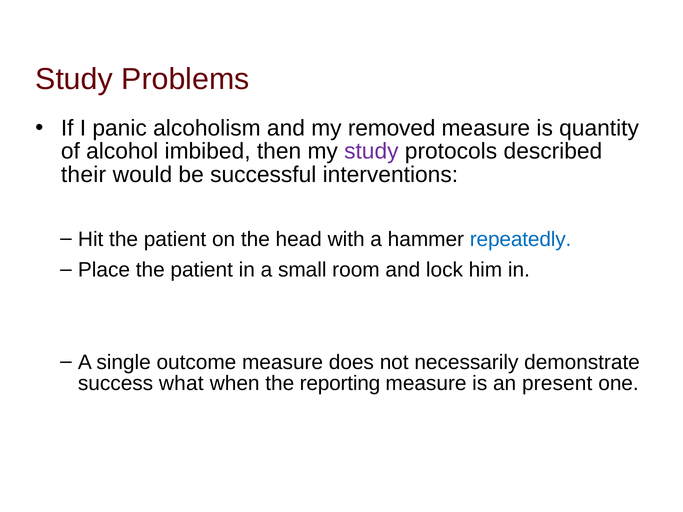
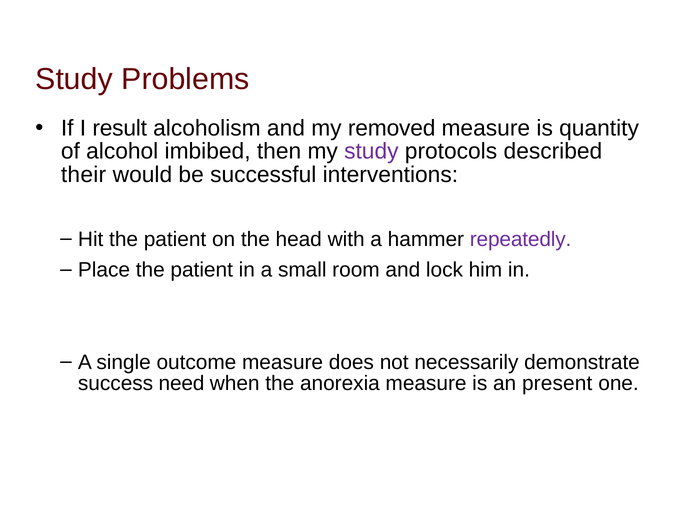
panic: panic -> result (120, 128)
repeatedly colour: blue -> purple (521, 239)
what: what -> need (182, 384)
reporting: reporting -> anorexia (340, 384)
